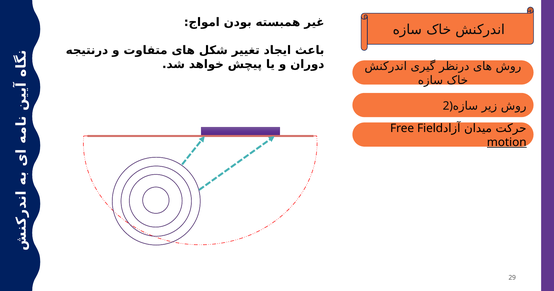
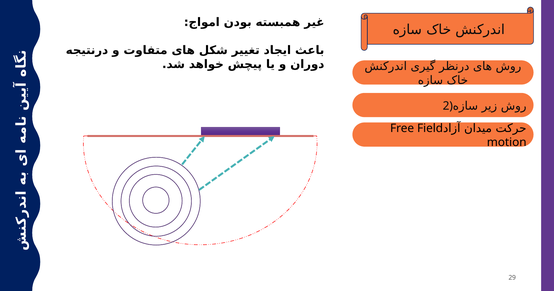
motion underline: present -> none (507, 142)
